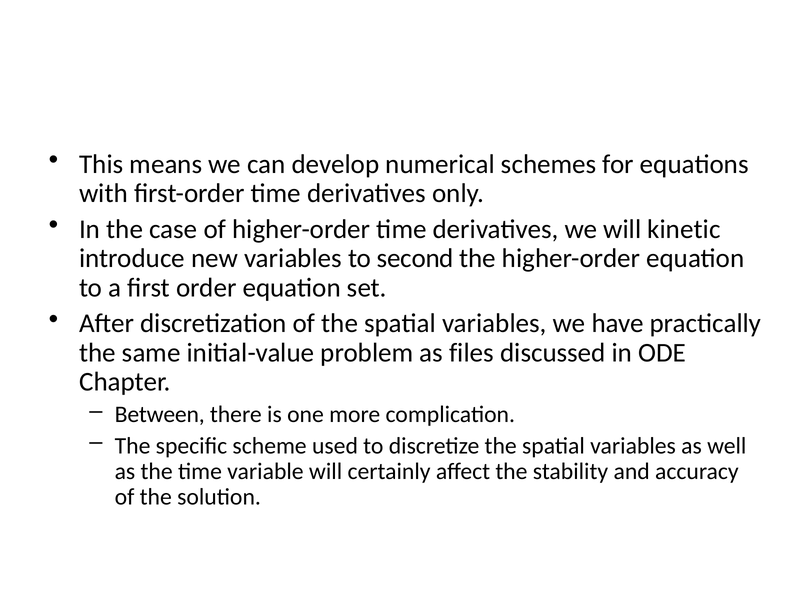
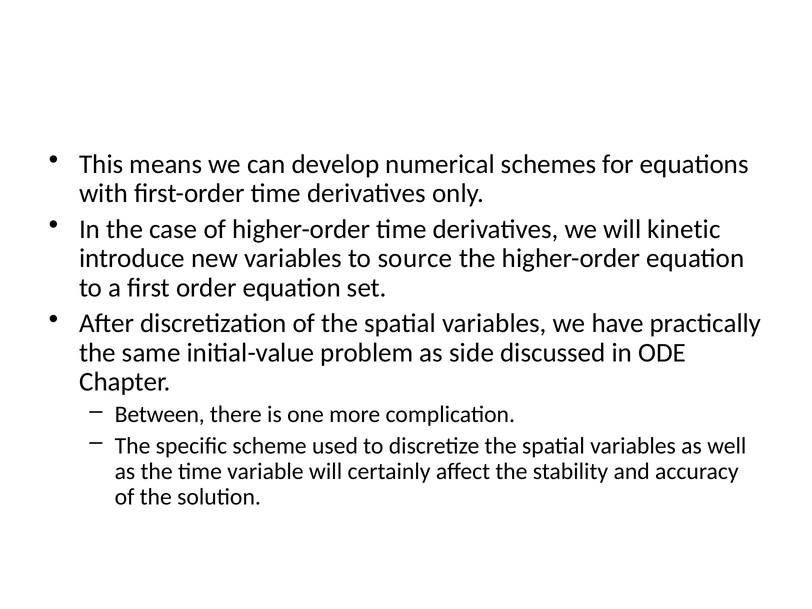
second: second -> source (415, 258)
files: files -> side (472, 353)
